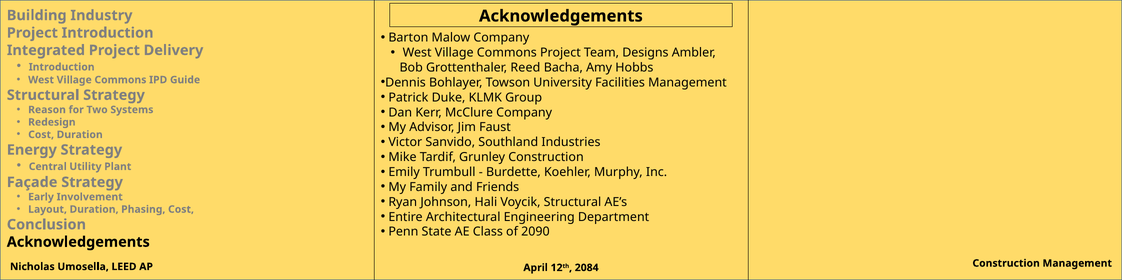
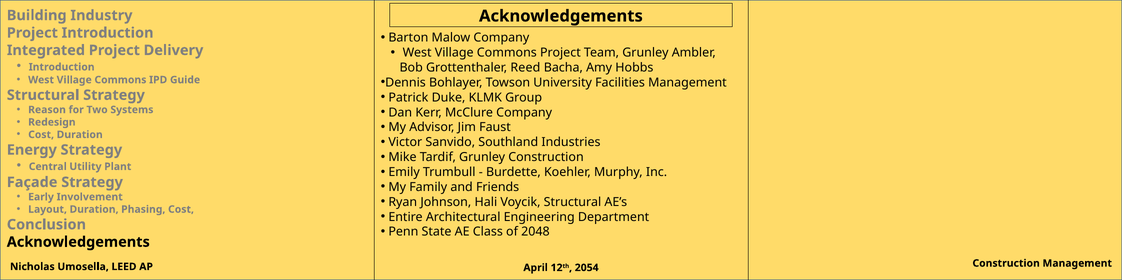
Team Designs: Designs -> Grunley (645, 53)
2090: 2090 -> 2048 (535, 232)
2084: 2084 -> 2054 (587, 268)
